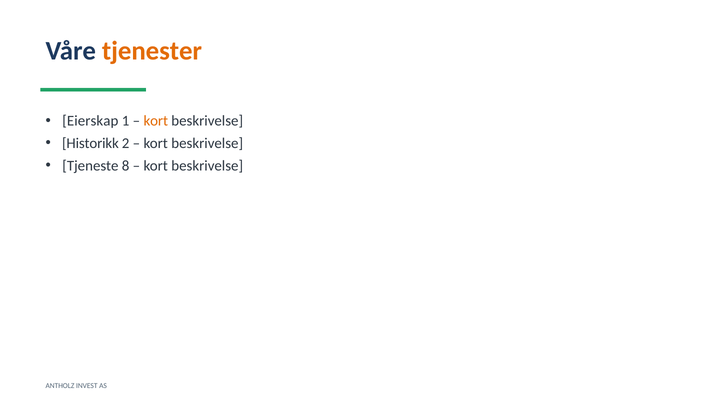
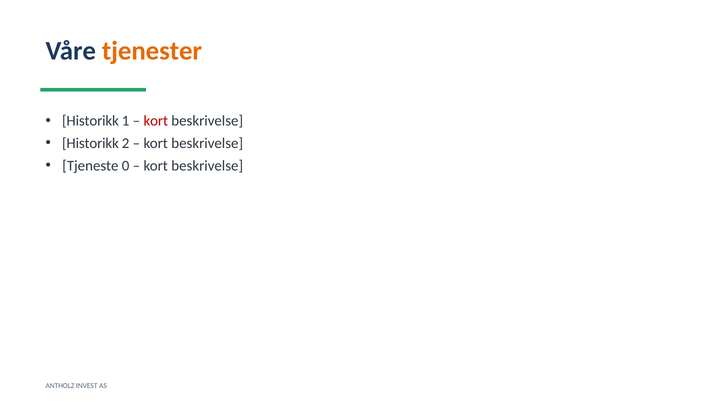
Eierskap: Eierskap -> Historikk (90, 121)
kort colour: orange -> red (156, 121)
8: 8 -> 0 (126, 166)
